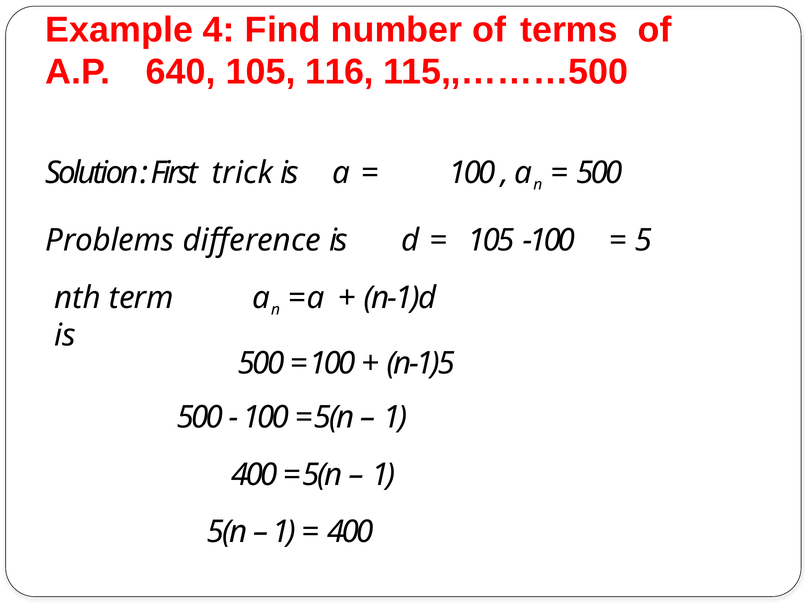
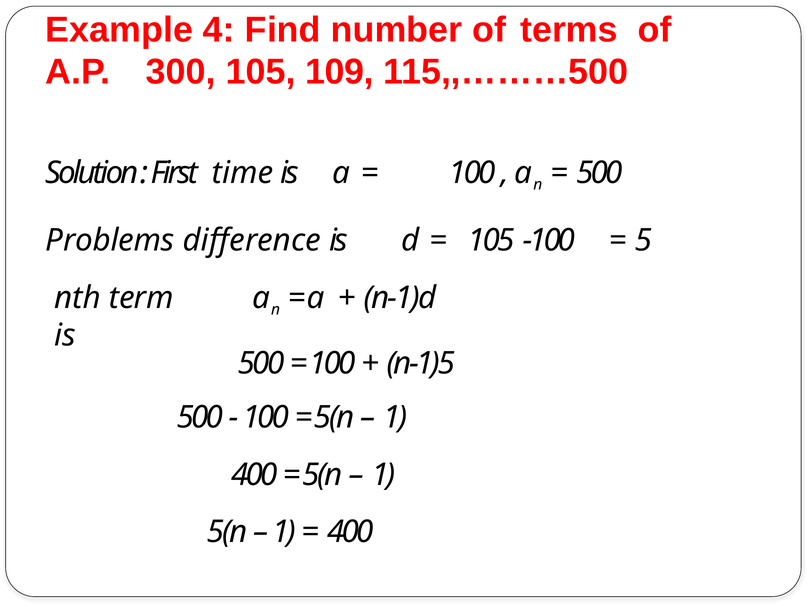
640: 640 -> 300 (181, 72)
116: 116 -> 109 (339, 72)
trick: trick -> time (243, 173)
